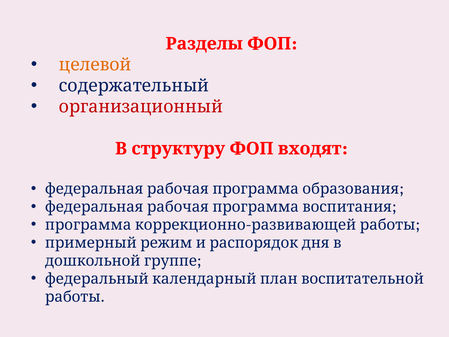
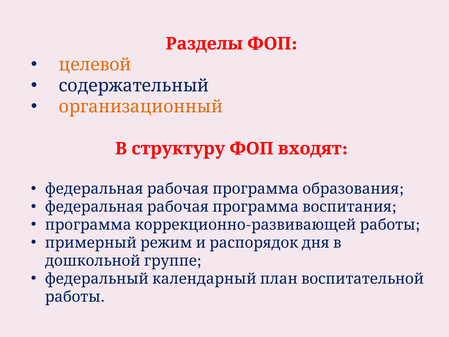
организационный colour: red -> orange (141, 107)
